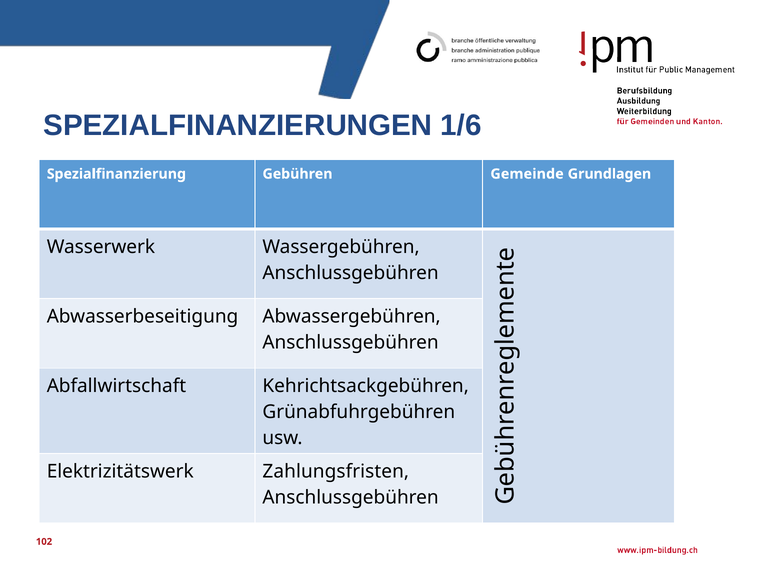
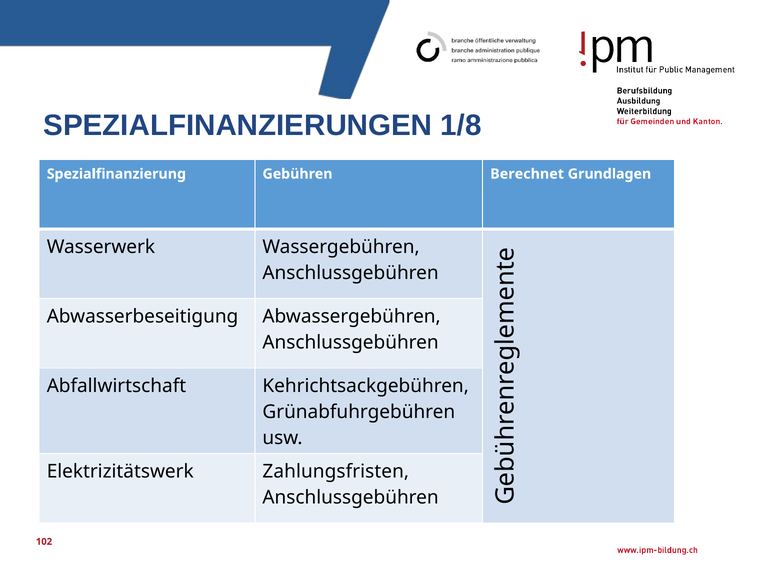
1/6: 1/6 -> 1/8 (461, 125)
Gemeinde: Gemeinde -> Berechnet (527, 174)
